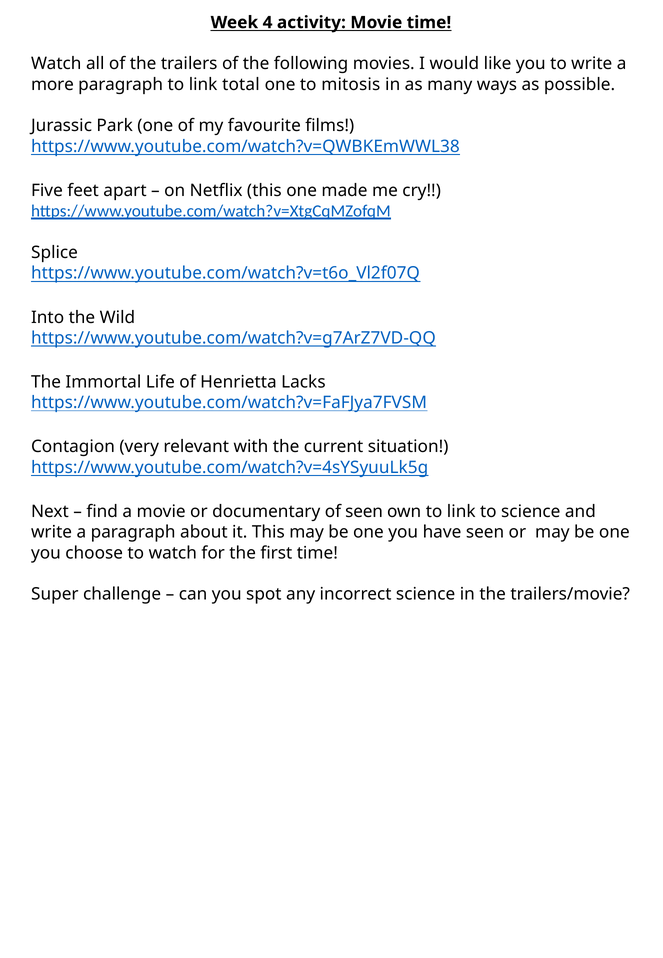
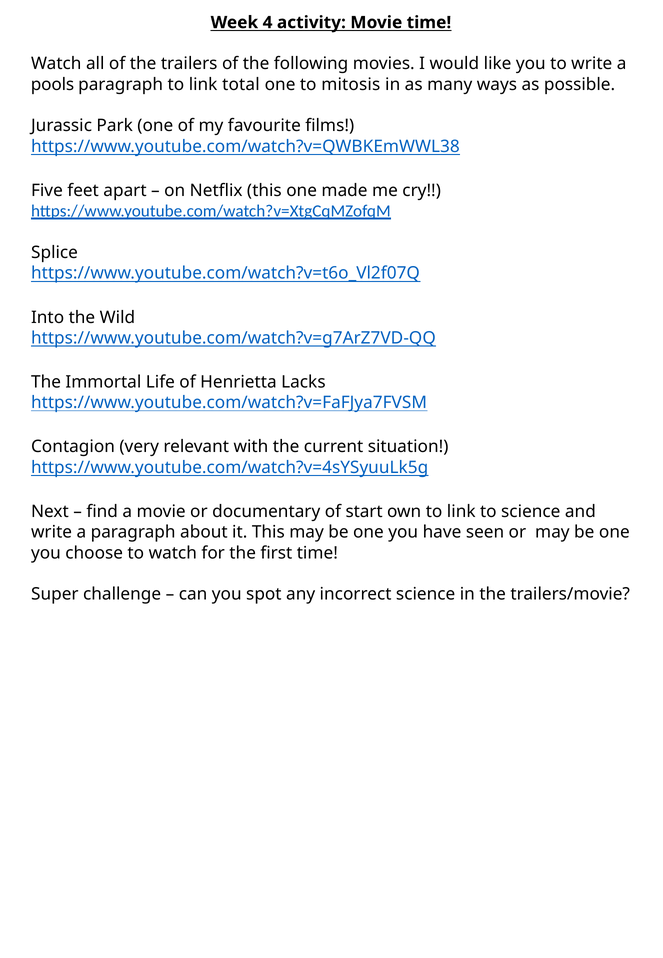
more: more -> pools (52, 84)
of seen: seen -> start (364, 511)
